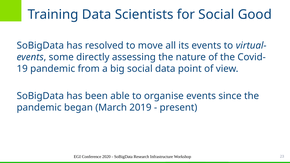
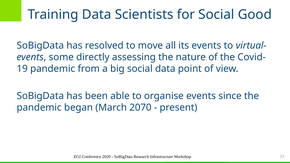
2019: 2019 -> 2070 (140, 108)
